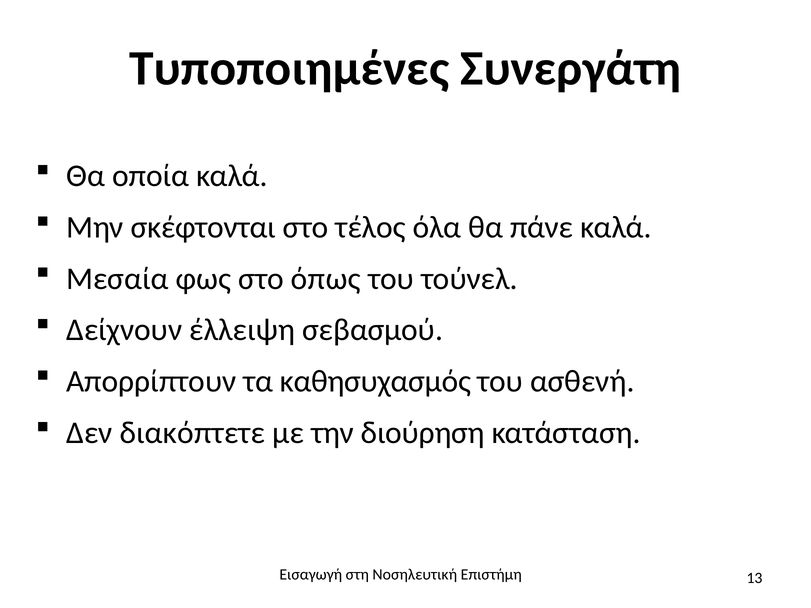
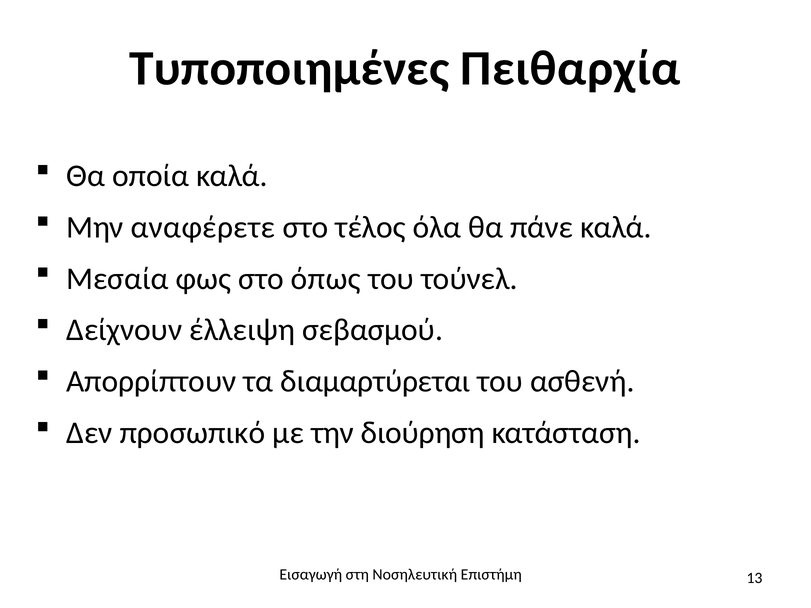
Συνεργάτη: Συνεργάτη -> Πειθαρχία (570, 68)
σκέφτονται: σκέφτονται -> αναφέρετε (203, 227)
καθησυχασμός: καθησυχασμός -> διαμαρτύρεται (375, 382)
διακόπτετε: διακόπτετε -> προσωπικό (192, 433)
